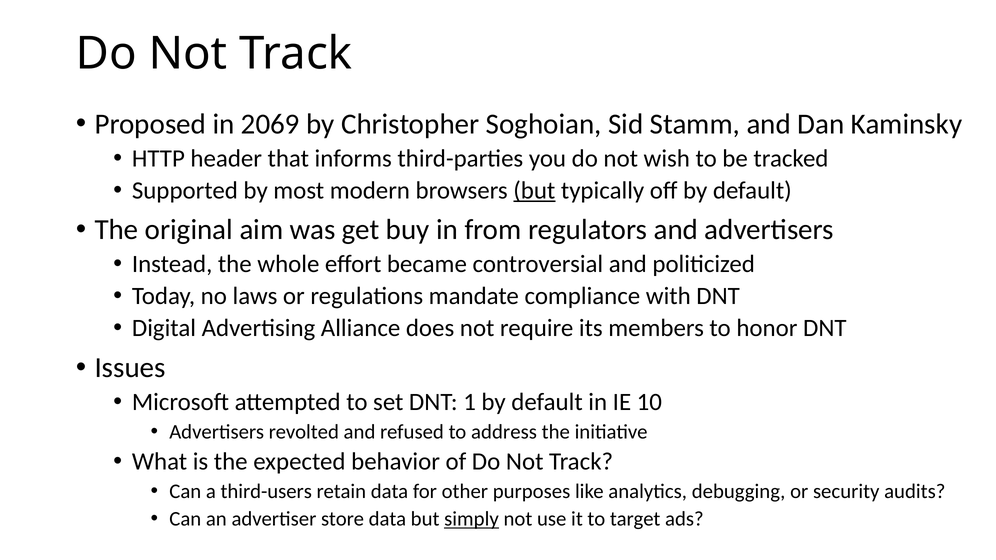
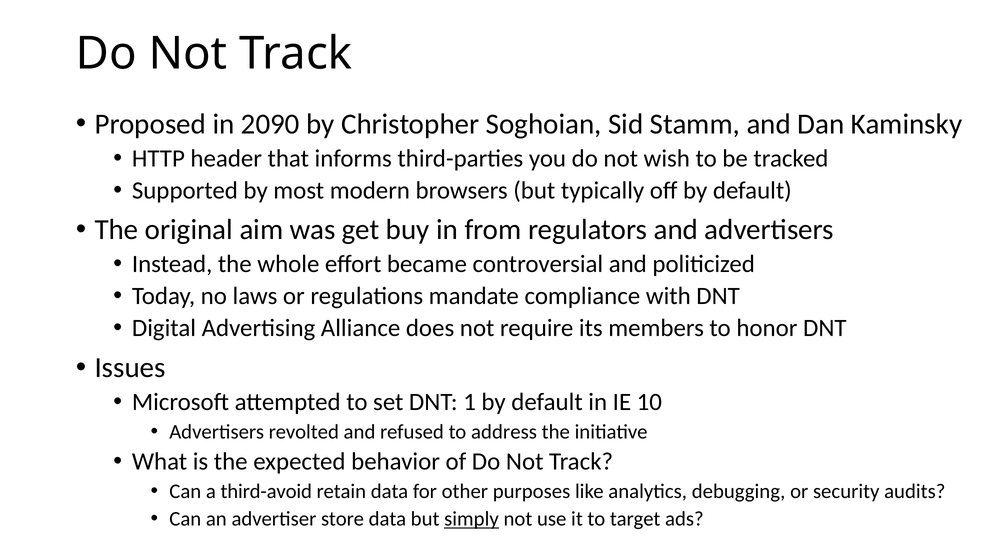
2069: 2069 -> 2090 (270, 124)
but underline: present -> none (534, 190)
third-users: third-users -> third-avoid (266, 492)
